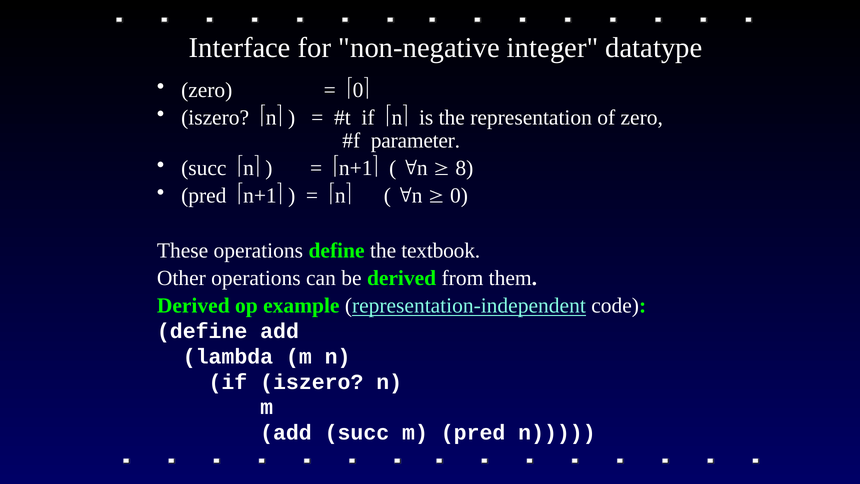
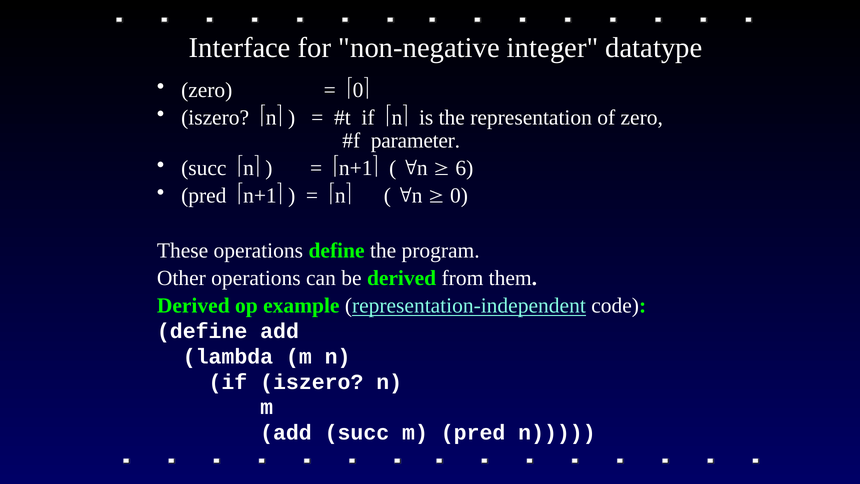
8: 8 -> 6 (464, 168)
textbook: textbook -> program (441, 251)
